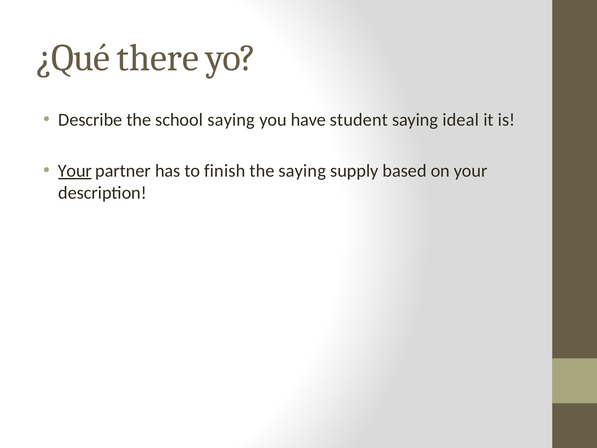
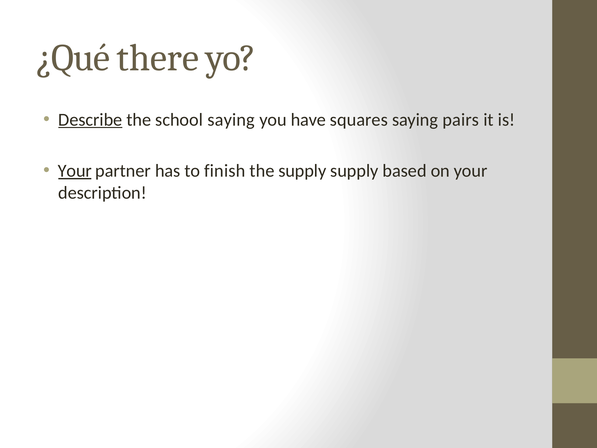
Describe underline: none -> present (90, 120)
student: student -> squares (359, 120)
ideal: ideal -> pairs (461, 120)
the saying: saying -> supply (302, 171)
